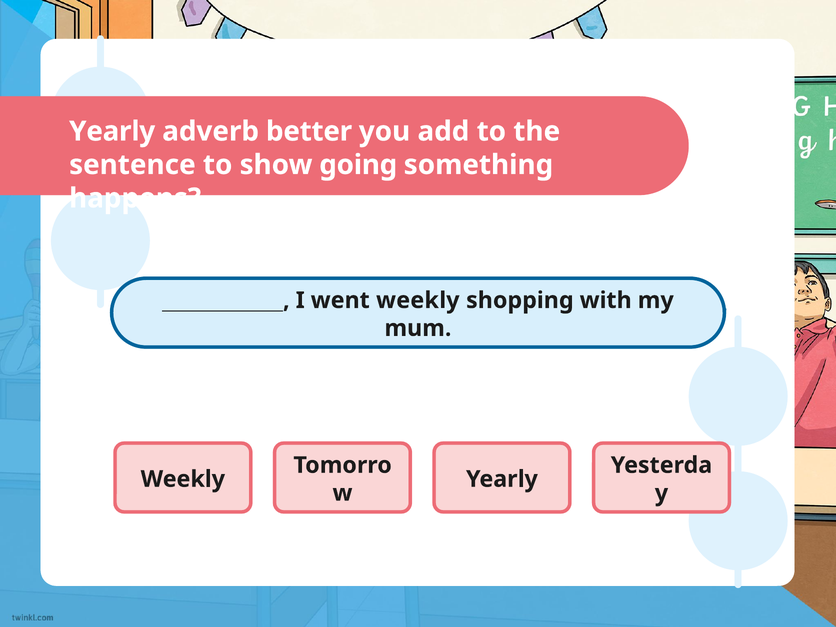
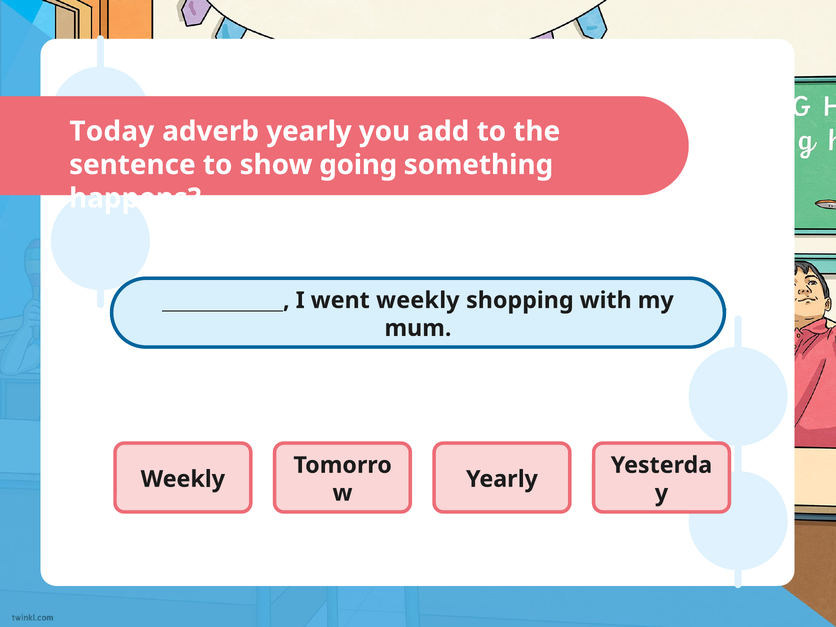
Yearly: Yearly -> Today (112, 131)
adverb better: better -> yearly (309, 131)
